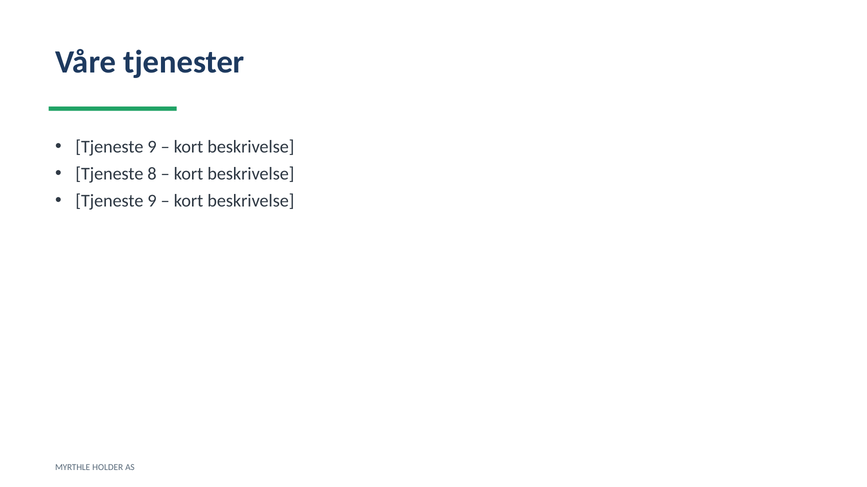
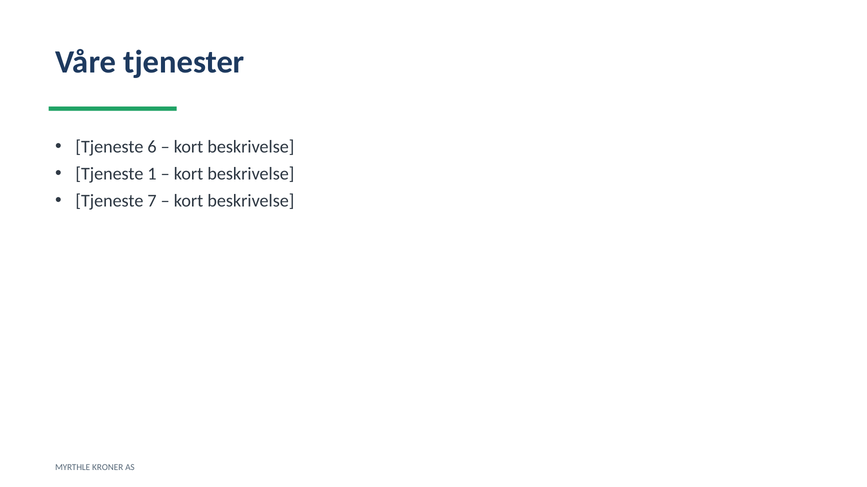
9: 9 -> 6 (152, 147)
8: 8 -> 1 (152, 174)
9: 9 -> 7 (152, 201)
HOLDER: HOLDER -> KRONER (108, 468)
